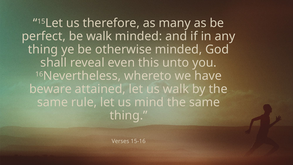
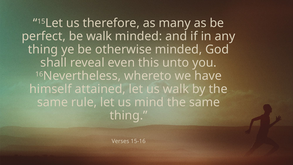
beware: beware -> himself (50, 89)
